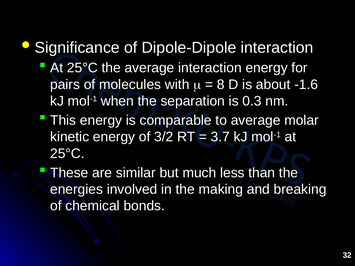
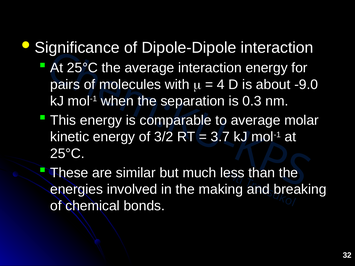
8: 8 -> 4 (221, 85)
-1.6: -1.6 -> -9.0 (306, 85)
